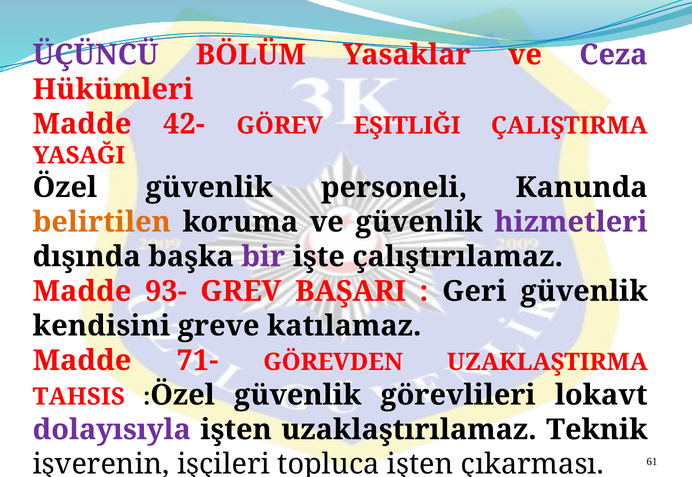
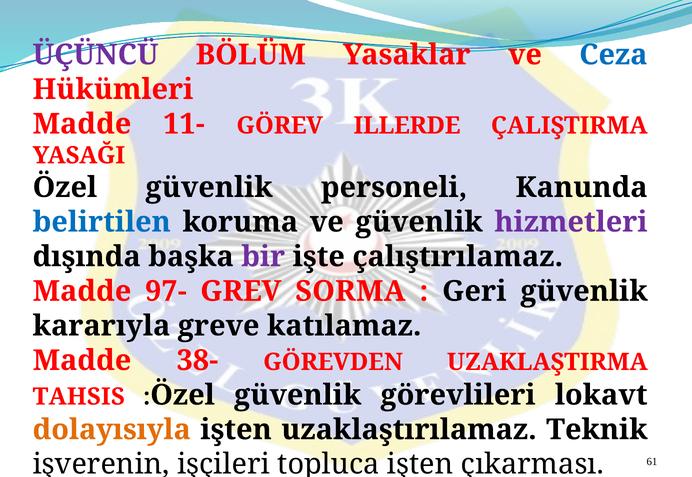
Ceza colour: purple -> blue (613, 55)
42-: 42- -> 11- (184, 124)
EŞITLIĞI: EŞITLIĞI -> ILLERDE (407, 126)
belirtilen colour: orange -> blue (102, 222)
93-: 93- -> 97- (166, 291)
BAŞARI: BAŞARI -> SORMA (350, 291)
kendisini: kendisini -> kararıyla (101, 326)
71-: 71- -> 38- (197, 360)
dolayısıyla colour: purple -> orange (112, 430)
